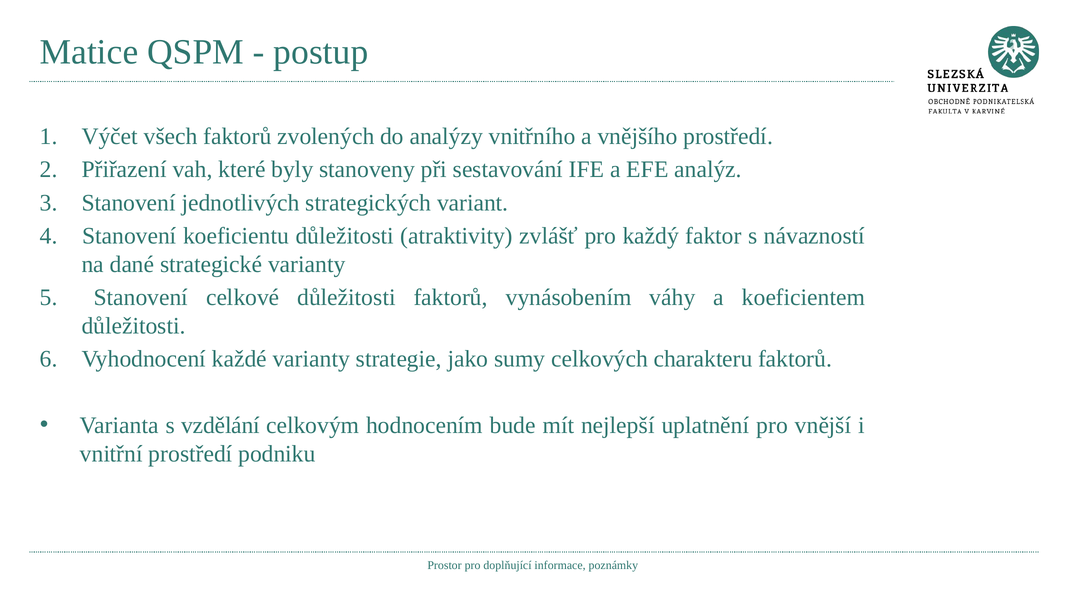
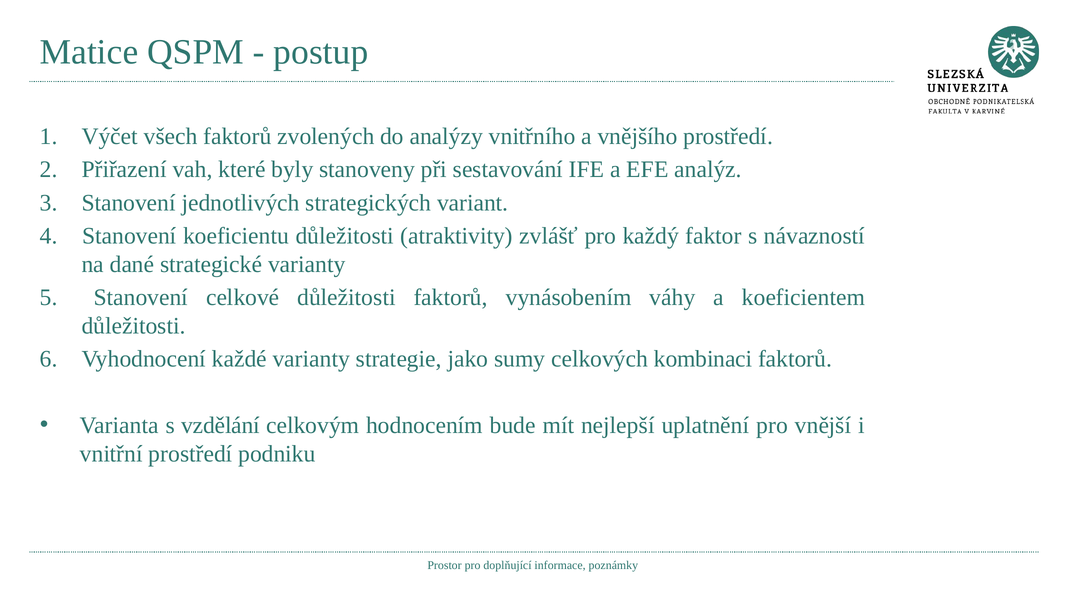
charakteru: charakteru -> kombinaci (703, 359)
